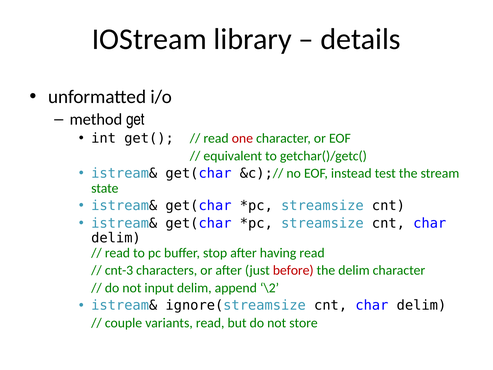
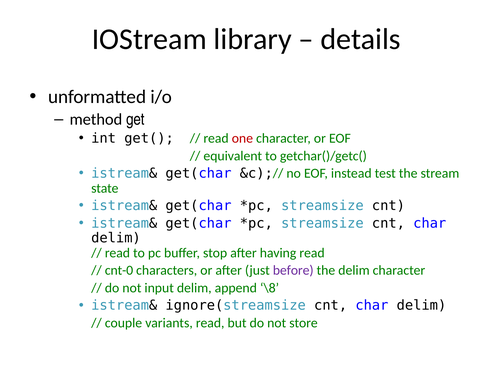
cnt-3: cnt-3 -> cnt-0 (119, 270)
before colour: red -> purple (293, 270)
\2: \2 -> \8 (270, 288)
